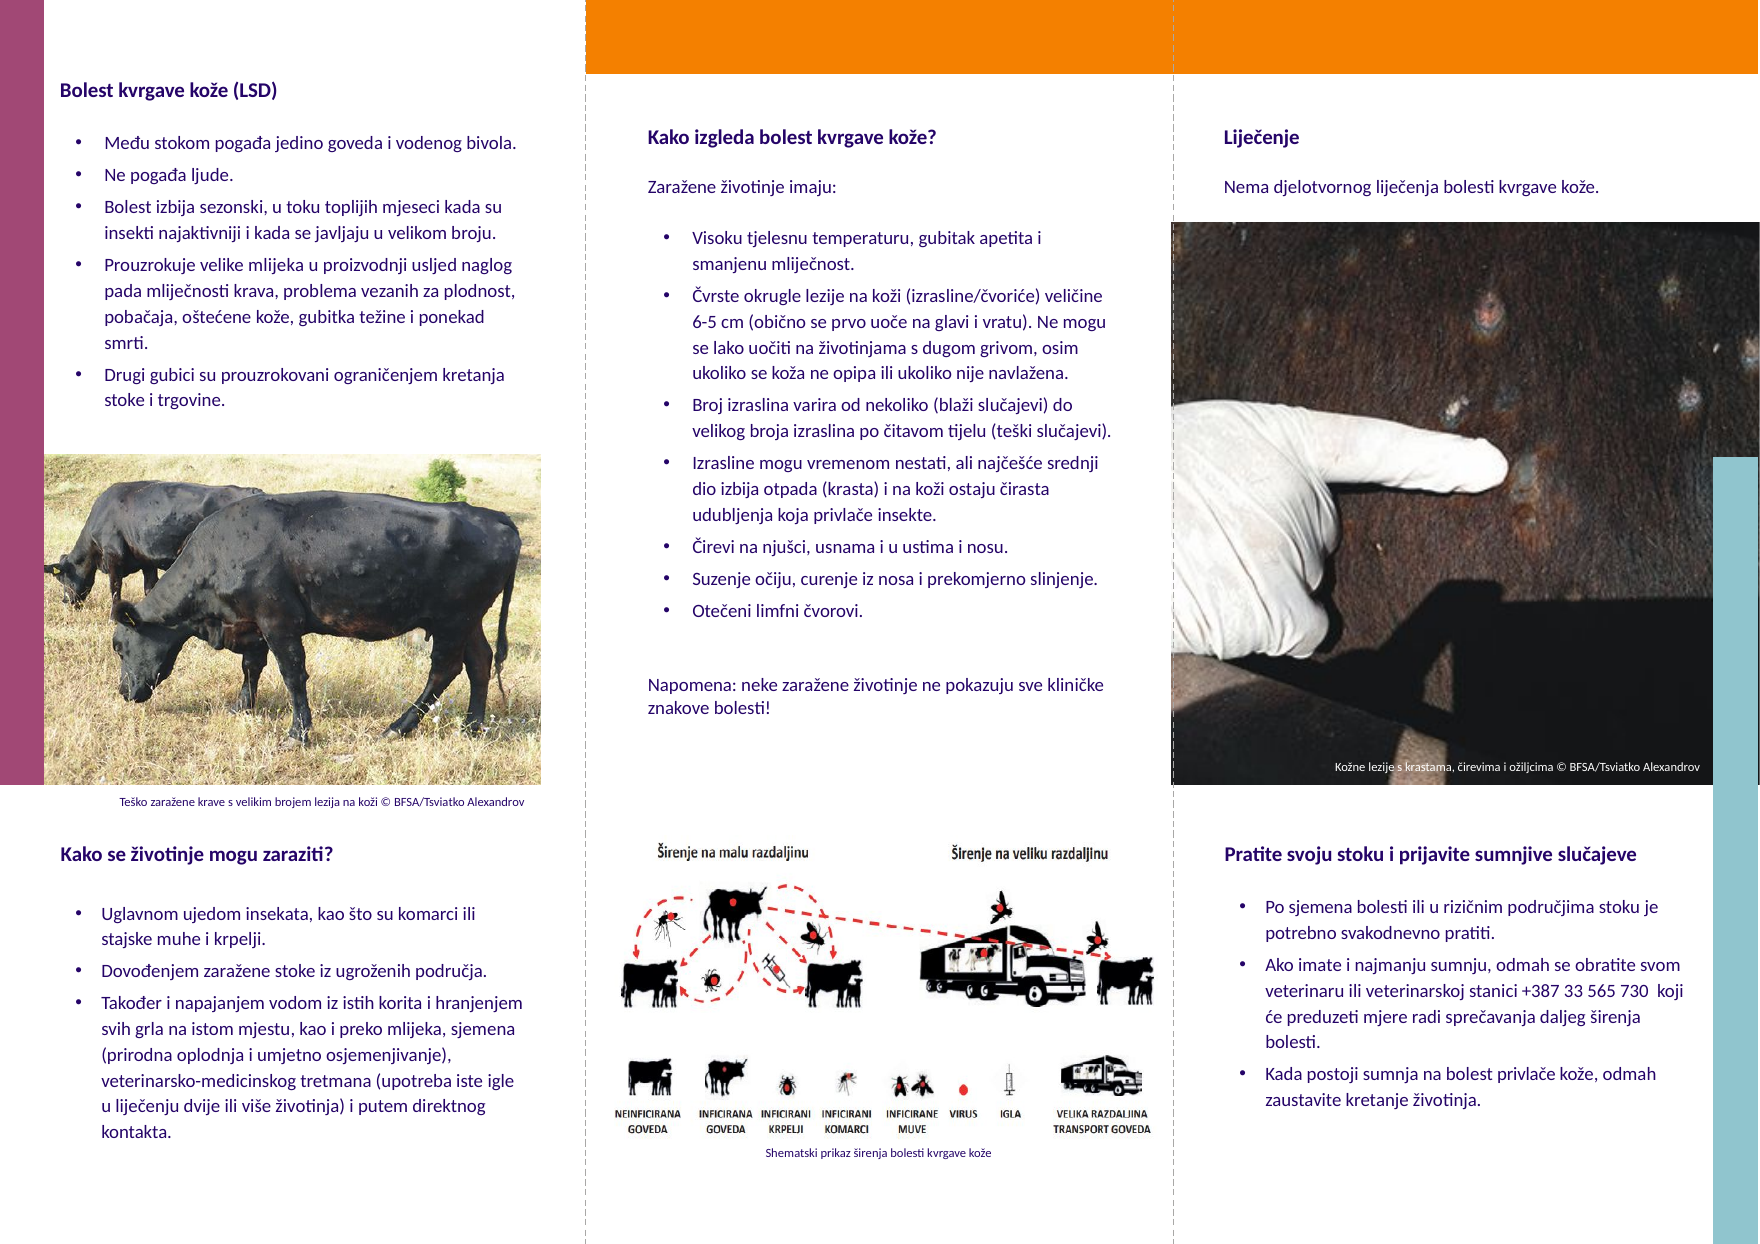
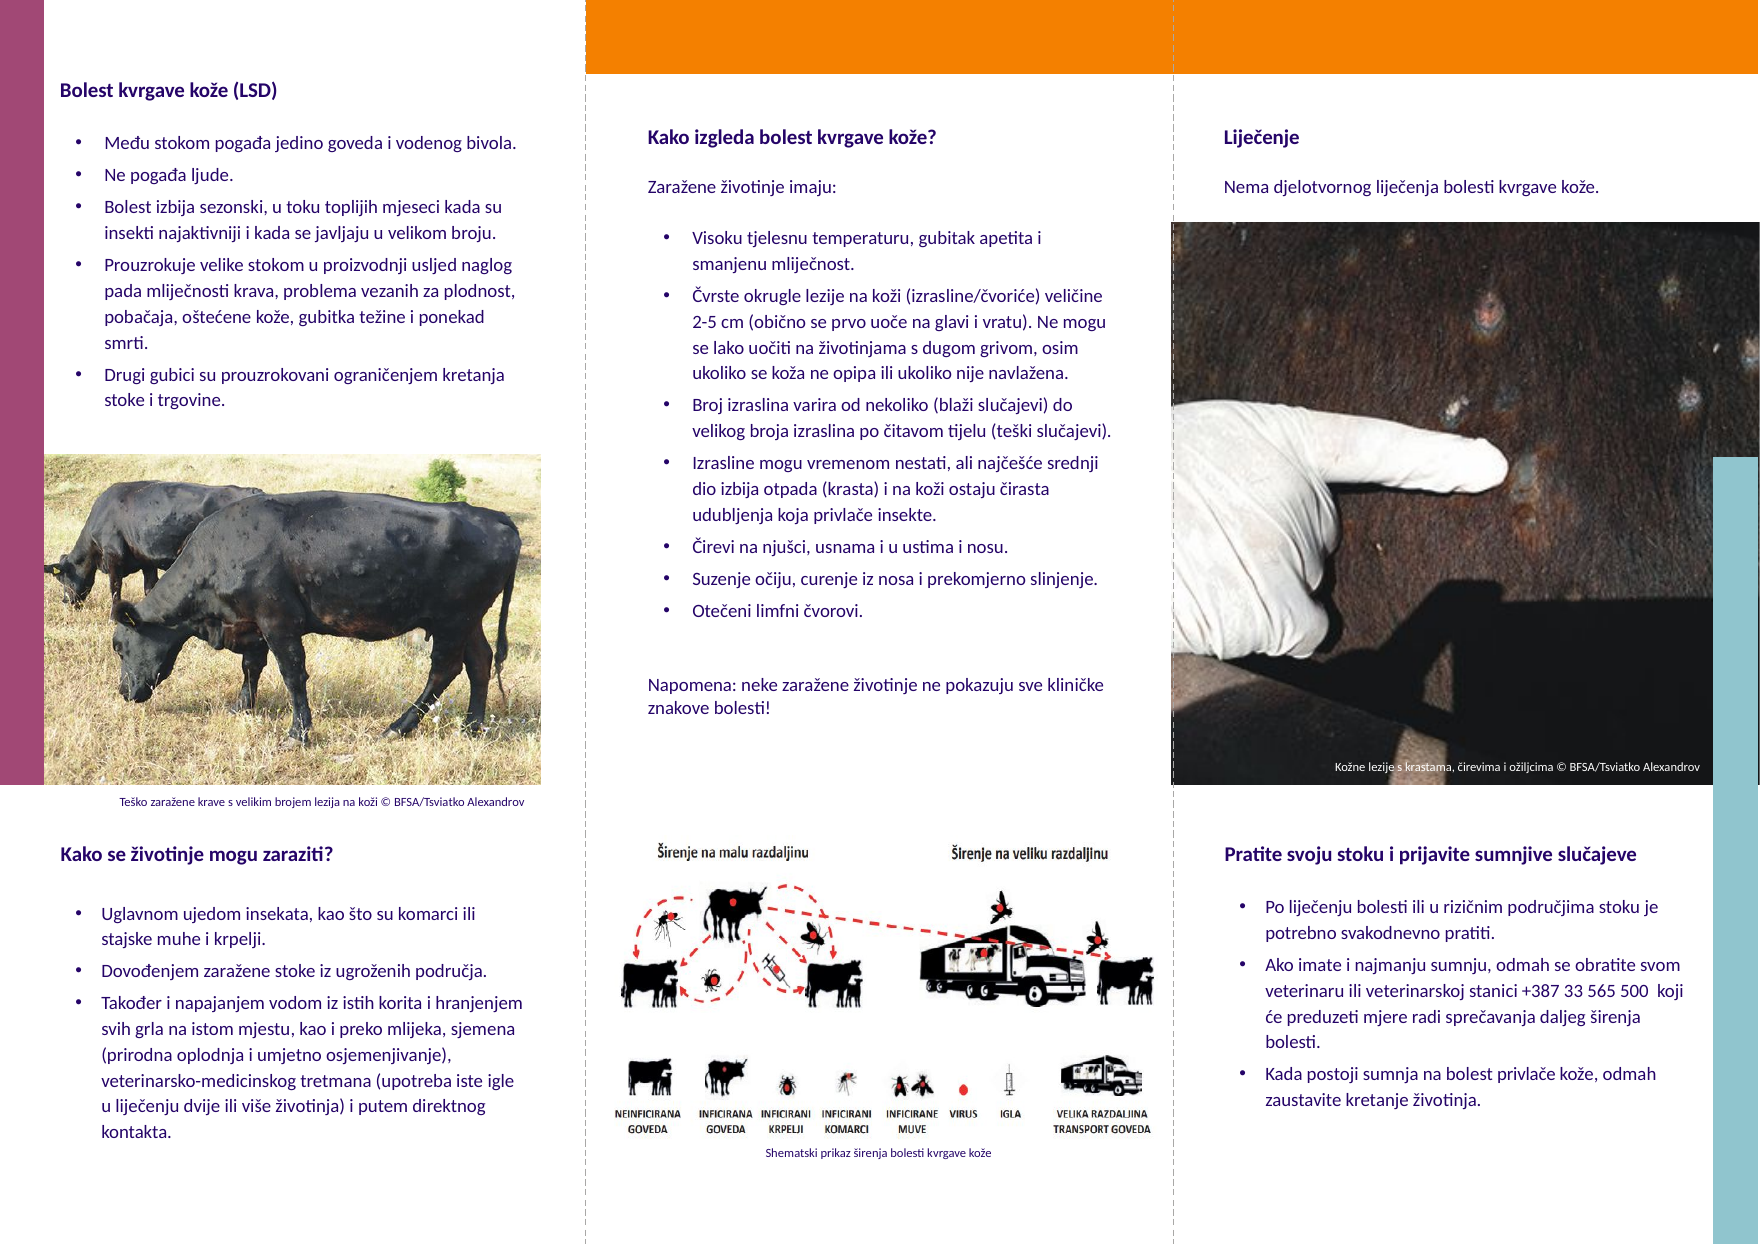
velike mlijeka: mlijeka -> stokom (276, 266)
6-5: 6-5 -> 2-5 (705, 322)
Po sjemena: sjemena -> liječenju (1321, 908)
730: 730 -> 500 (1634, 992)
